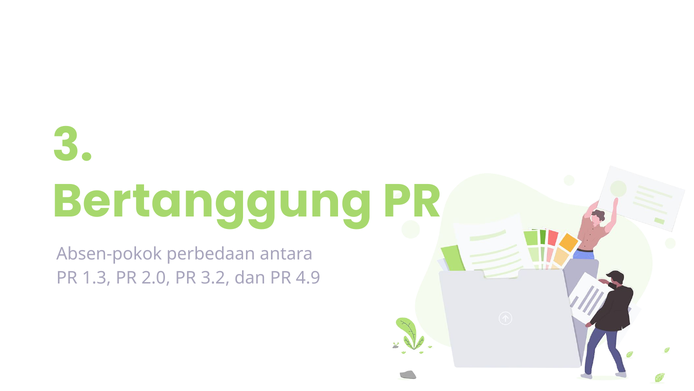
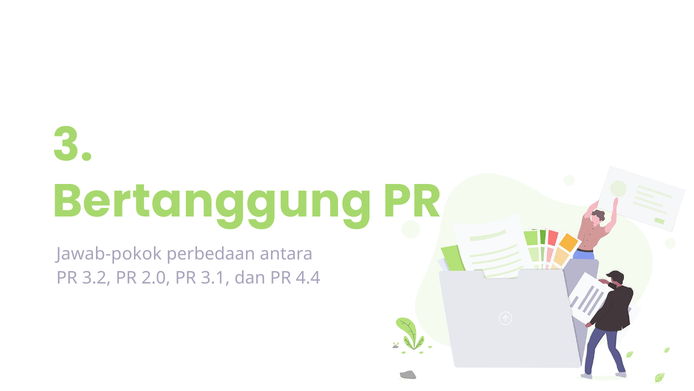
Absen-pokok: Absen-pokok -> Jawab-pokok (109, 253)
1.3: 1.3 -> 3.2 (97, 277)
3.2: 3.2 -> 3.1 (215, 277)
4.9: 4.9 -> 4.4 (308, 277)
